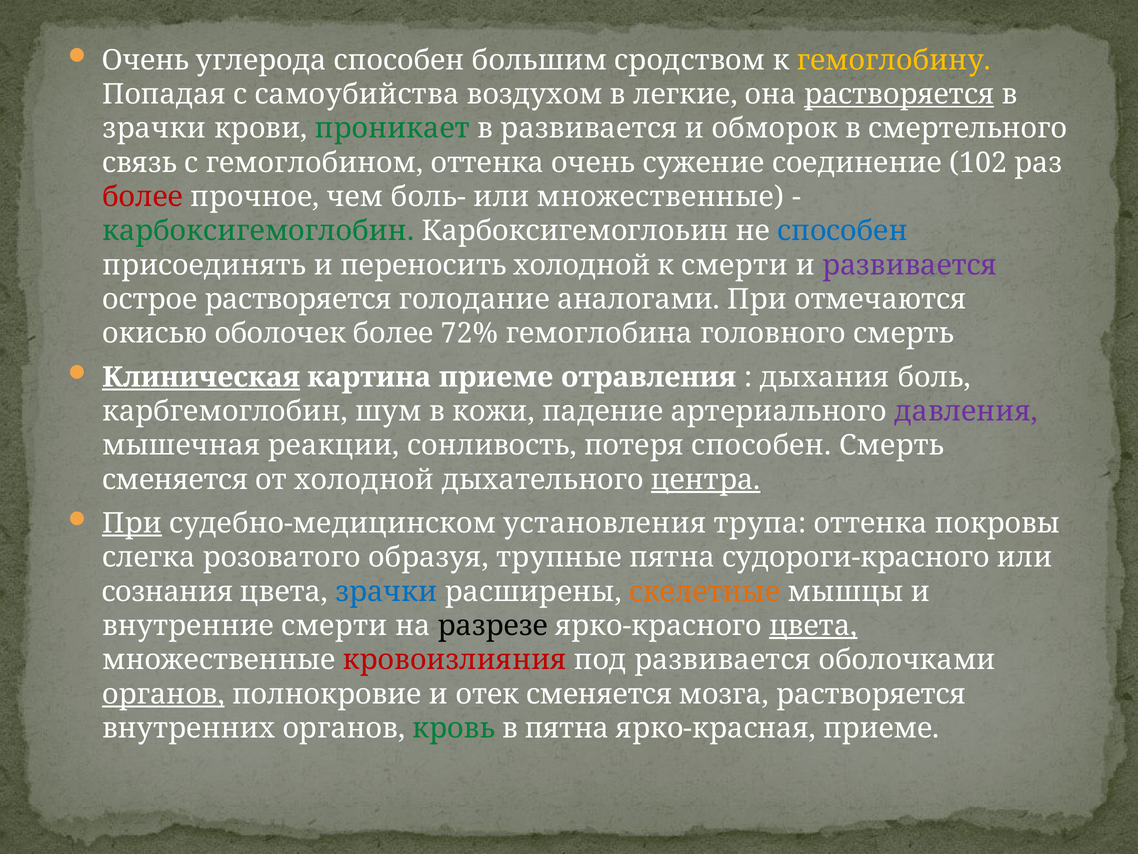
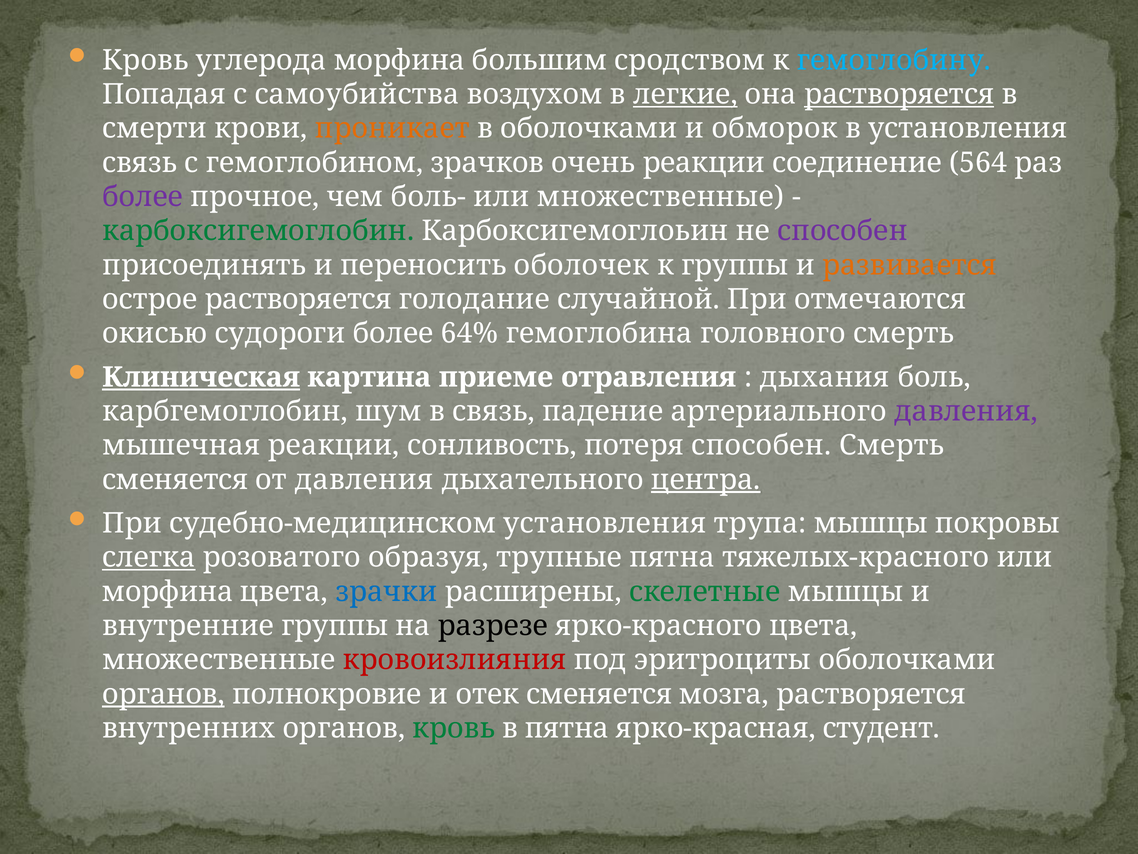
Очень: Очень -> Кровь (145, 60)
углерода способен: способен -> морфина (399, 60)
гемоглобину colour: yellow -> light blue (894, 60)
легкие underline: none -> present (685, 94)
зрачки: зрачки -> смерти (155, 129)
проникает colour: green -> orange (392, 129)
в развивается: развивается -> оболочками (589, 129)
в смертельного: смертельного -> установления (968, 129)
гемоглобином оттенка: оттенка -> зрачков (487, 163)
очень сужение: сужение -> реакции (704, 163)
102: 102 -> 564 (978, 163)
более colour: red -> purple (143, 197)
способен colour: blue -> purple (843, 231)
переносить холодной: холодной -> оболочек (582, 265)
к смерти: смерти -> группы (735, 265)
развивается colour: purple -> orange (910, 265)
аналогами: аналогами -> случайной (638, 299)
оболочек: оболочек -> судороги (280, 333)
72%: 72% -> 64% (470, 333)
в кожи: кожи -> связь (493, 411)
от холодной: холодной -> давления (364, 479)
При underline: present -> none (132, 523)
трупа оттенка: оттенка -> мышцы (871, 523)
слегка underline: none -> present (149, 557)
судороги-красного: судороги-красного -> тяжелых-красного (856, 557)
сознания: сознания -> морфина (168, 591)
скелетные colour: orange -> green (705, 591)
внутренние смерти: смерти -> группы (335, 625)
цвета underline: present -> none (813, 625)
под развивается: развивается -> эритроциты (723, 660)
ярко-красная приеме: приеме -> студент (881, 728)
